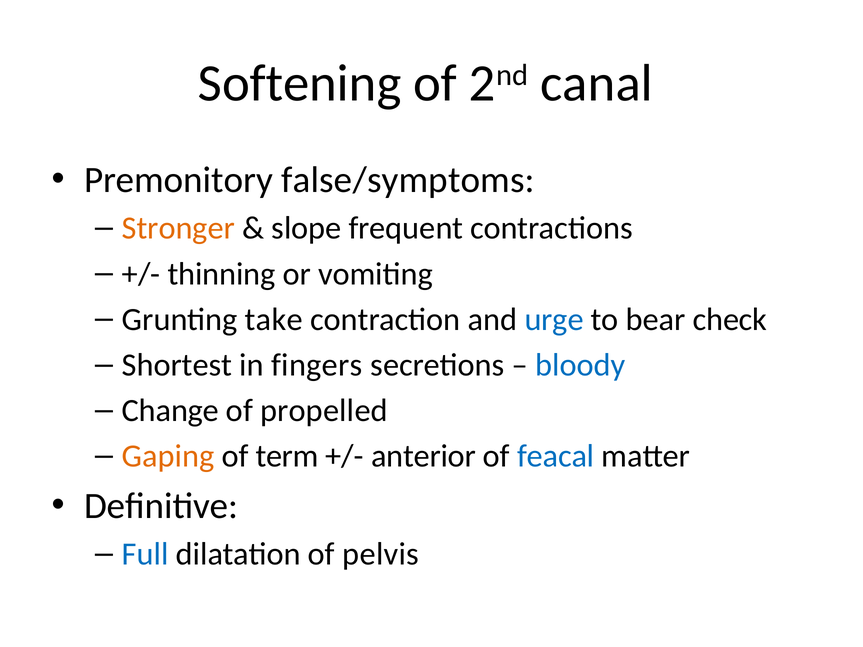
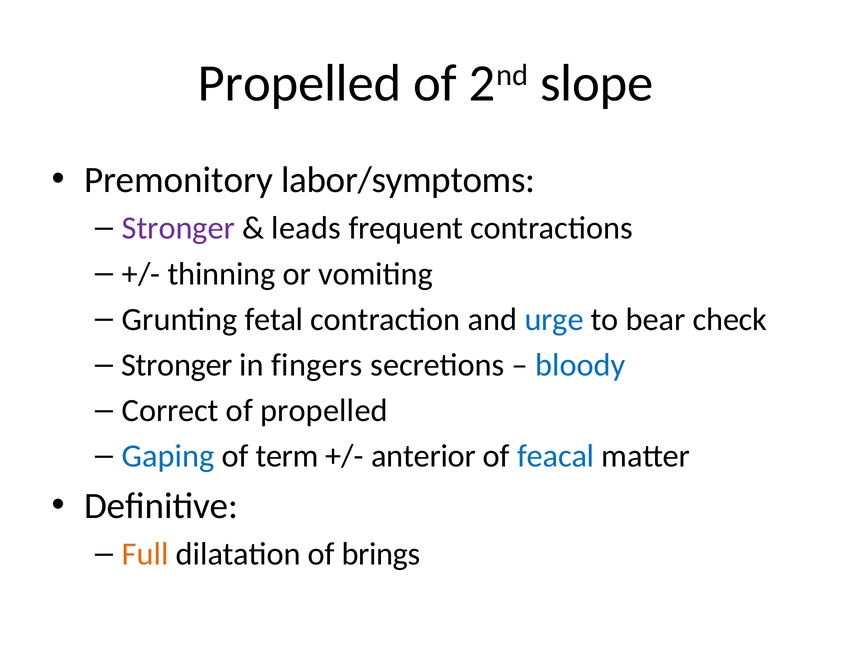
Softening: Softening -> Propelled (300, 84)
canal: canal -> slope (597, 84)
false/symptoms: false/symptoms -> labor/symptoms (408, 180)
Stronger colour: orange -> purple (178, 228)
slope: slope -> leads (306, 228)
take: take -> fetal (274, 320)
Shortest: Shortest -> Stronger (177, 365)
Change: Change -> Correct (170, 411)
Gaping colour: orange -> blue (168, 456)
Full colour: blue -> orange (145, 554)
pelvis: pelvis -> brings (381, 554)
